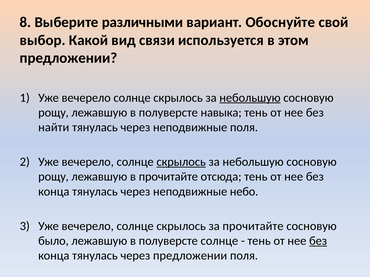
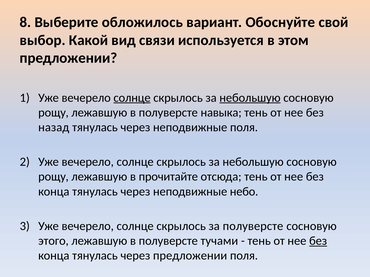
различными: различными -> обложилось (142, 22)
солнце underline: none -> present (132, 98)
найти: найти -> назад (54, 127)
скрылось underline: present -> none (181, 162)
за прочитайте: прочитайте -> полуверсте (253, 227)
было: было -> этого (53, 241)
полуверсте солнце: солнце -> тучами (219, 241)
